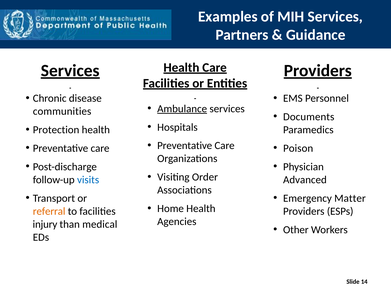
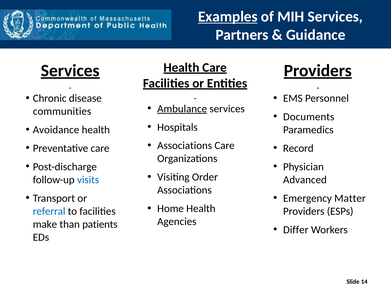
Examples underline: none -> present (228, 17)
Protection: Protection -> Avoidance (56, 130)
Preventative: Preventative -> Associations (185, 146)
Poison: Poison -> Record (298, 148)
referral colour: orange -> blue (49, 211)
injury: injury -> make (45, 224)
medical: medical -> patients (100, 224)
Other: Other -> Differ (296, 230)
